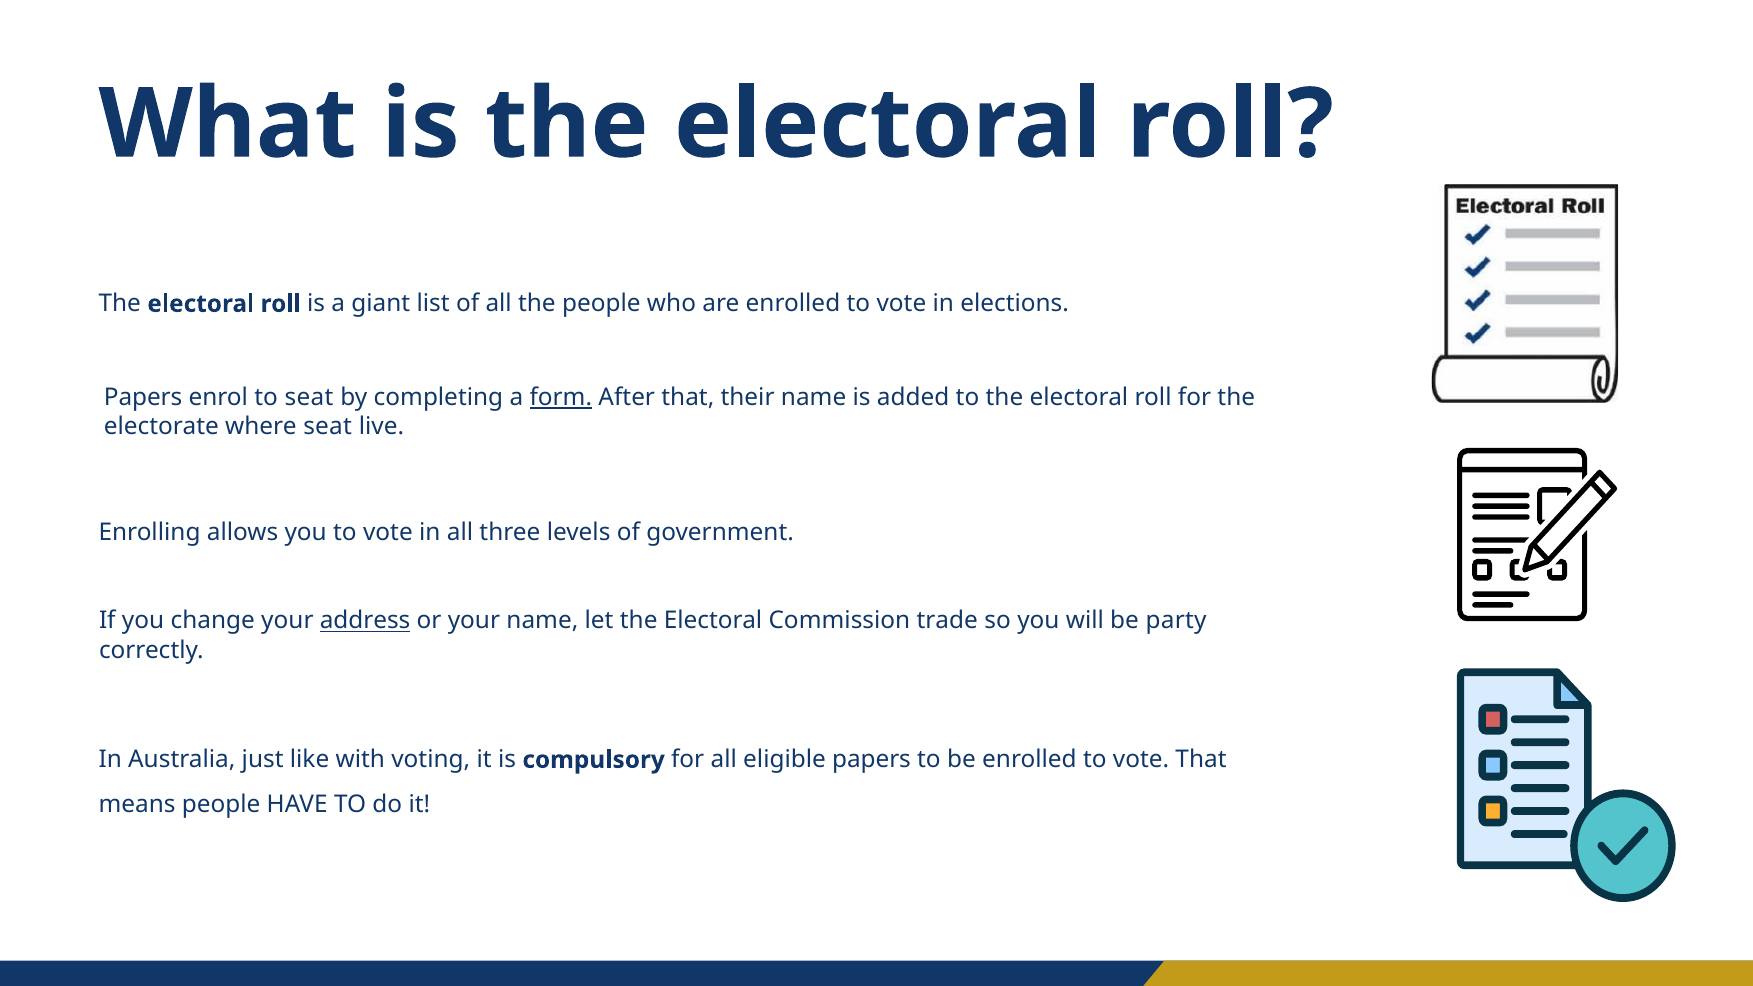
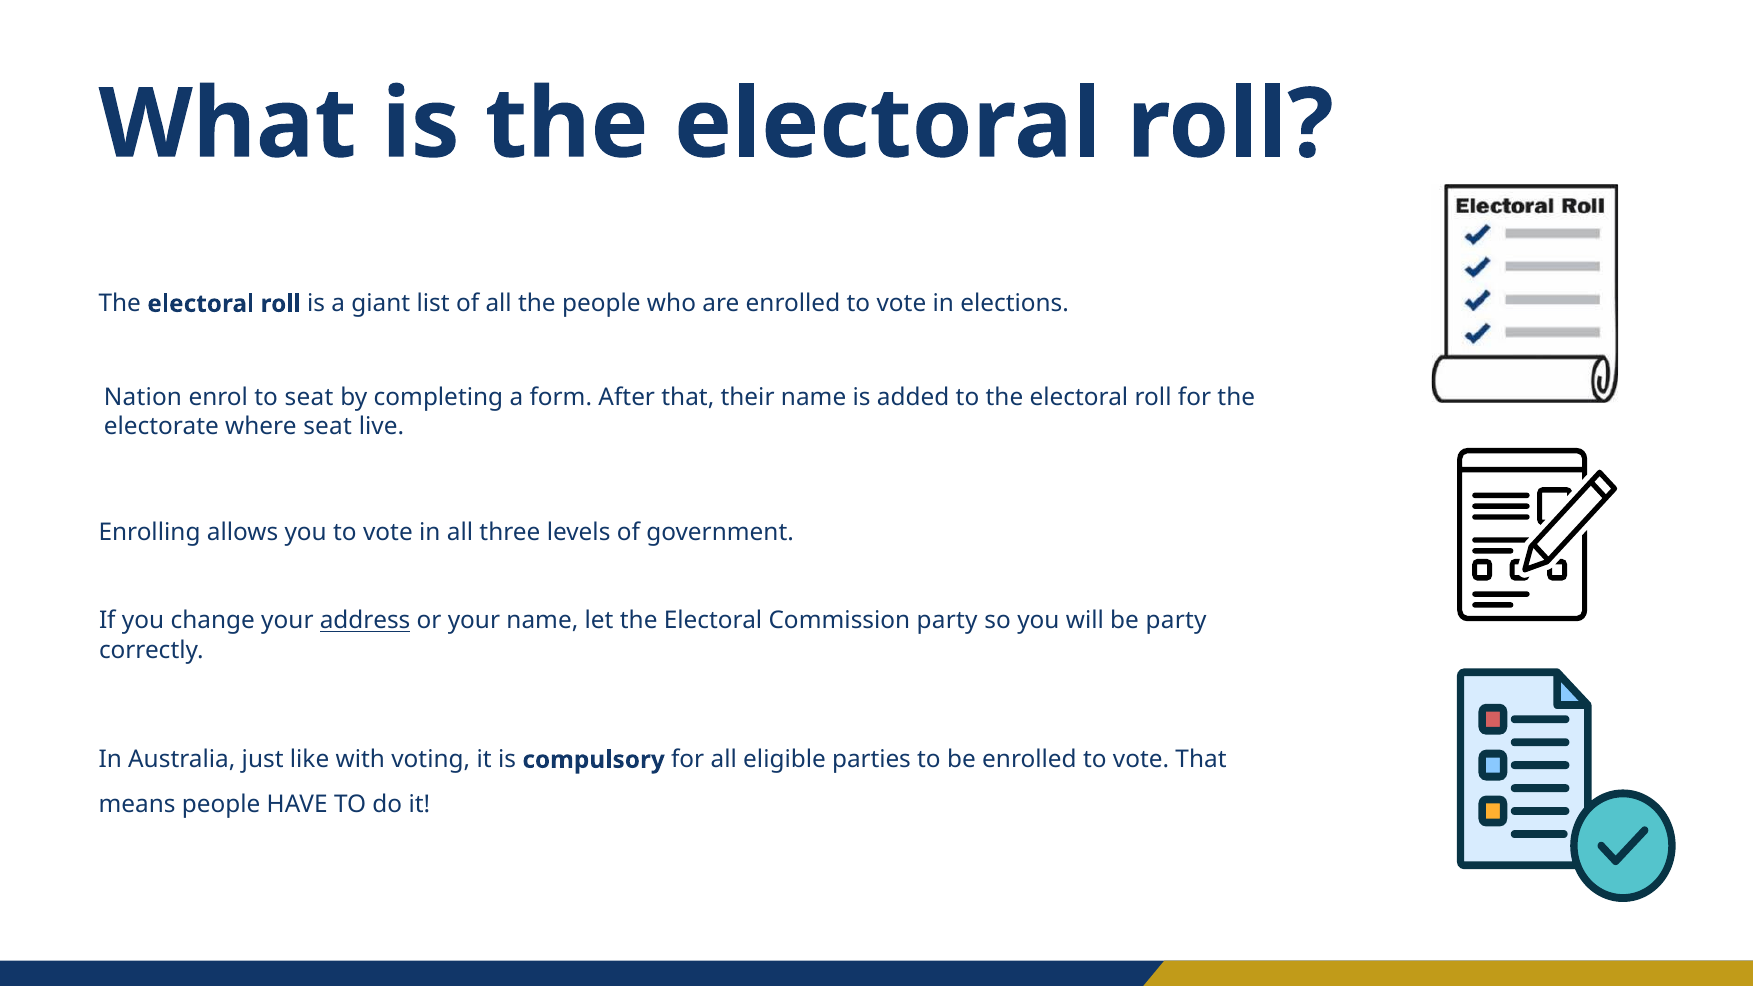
Papers: Papers -> Nation (143, 397)
form underline: present -> none (561, 397)
Commission trade: trade -> party (947, 621)
eligible papers: papers -> parties (872, 760)
